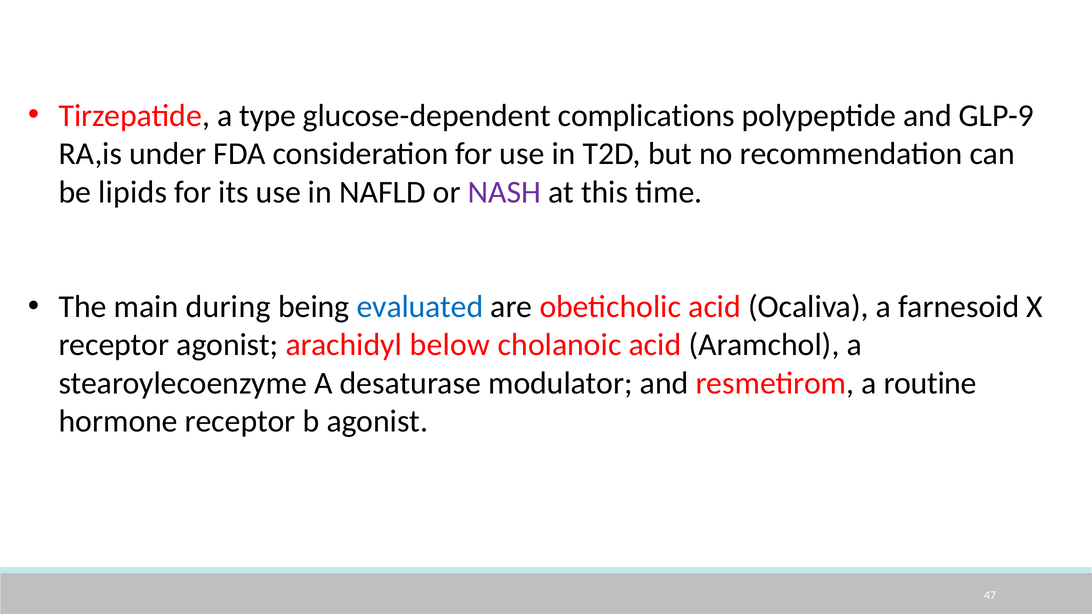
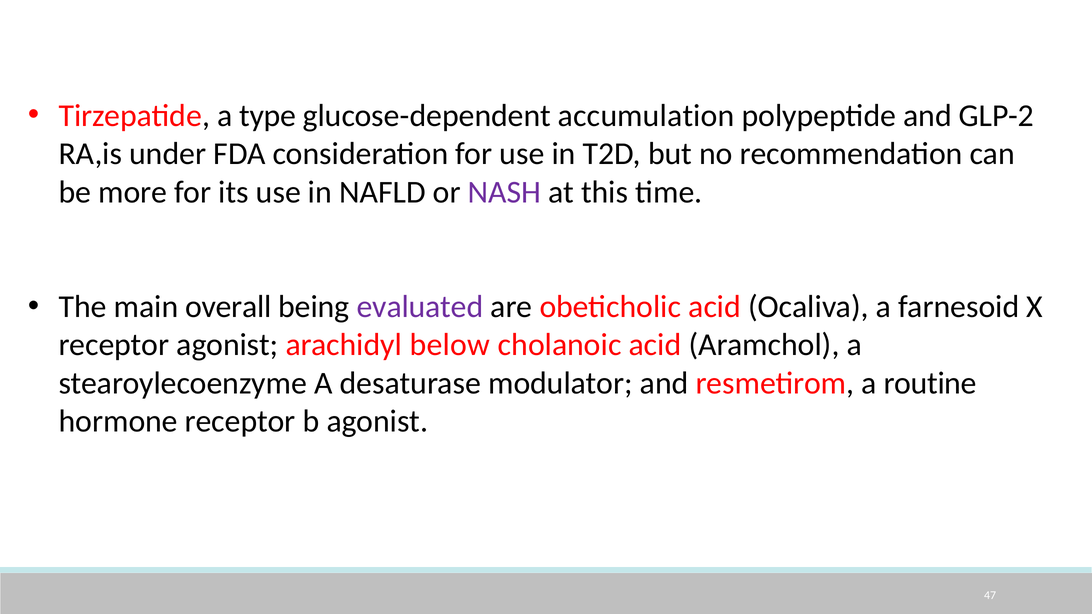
complications: complications -> accumulation (646, 116)
GLP-9: GLP-9 -> GLP-2 (996, 116)
lipids: lipids -> more (133, 192)
during: during -> overall (228, 307)
evaluated colour: blue -> purple (420, 307)
